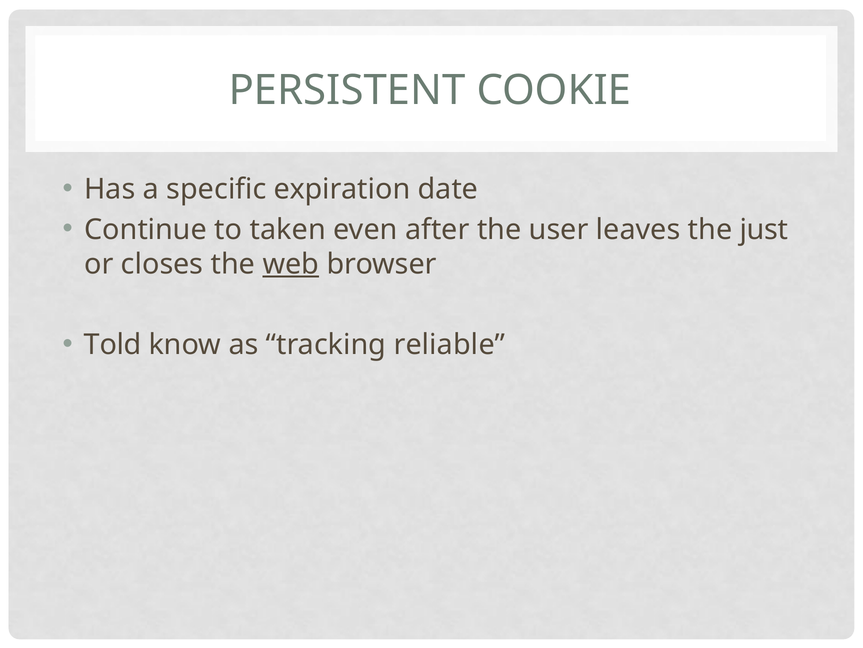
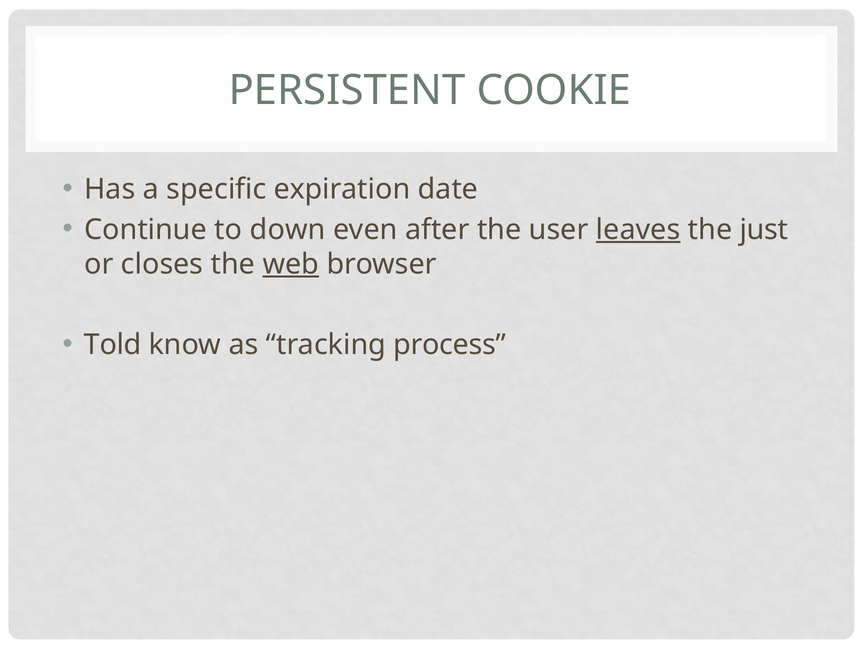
taken: taken -> down (288, 229)
leaves underline: none -> present (638, 229)
reliable: reliable -> process (450, 344)
